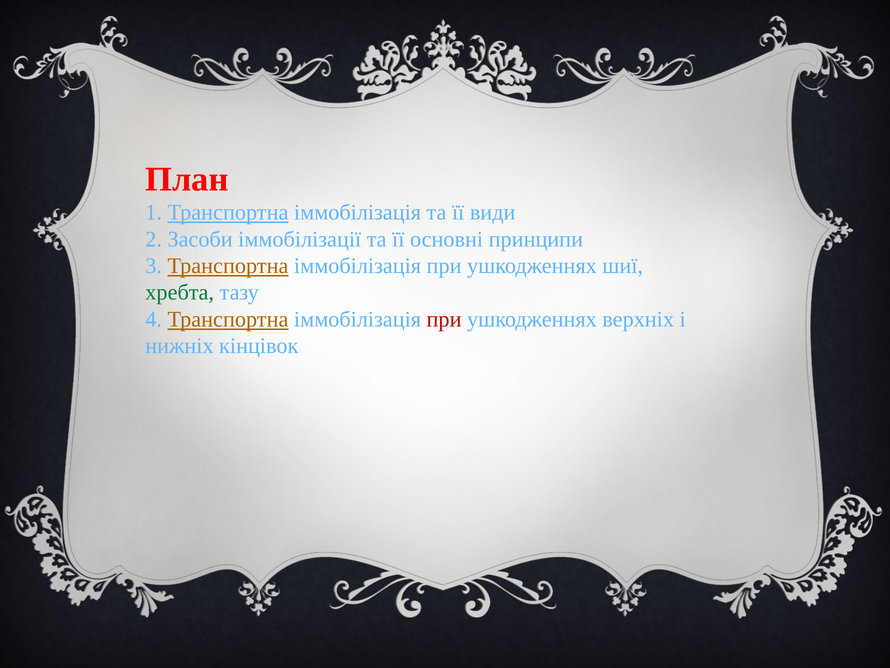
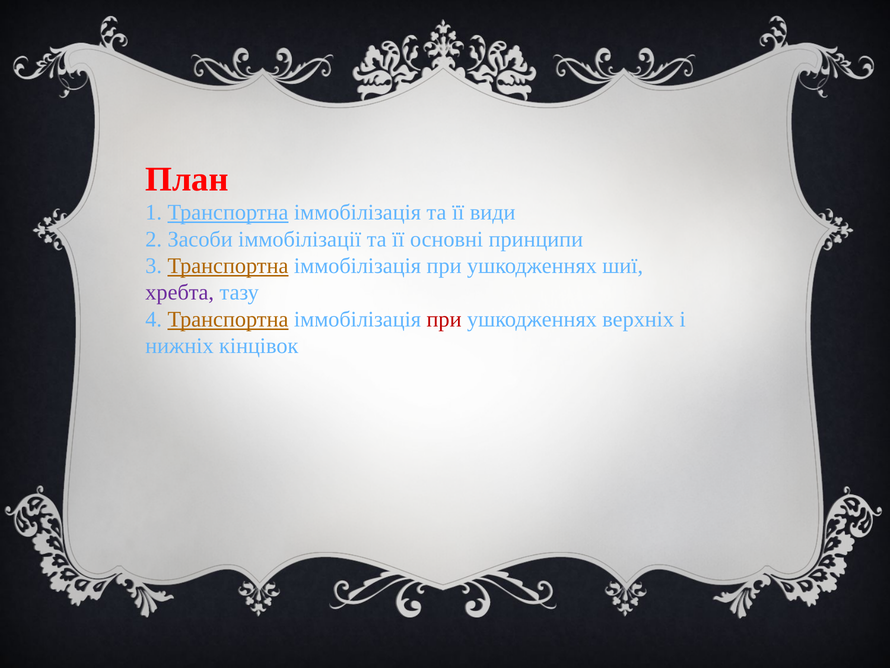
хребта colour: green -> purple (180, 292)
